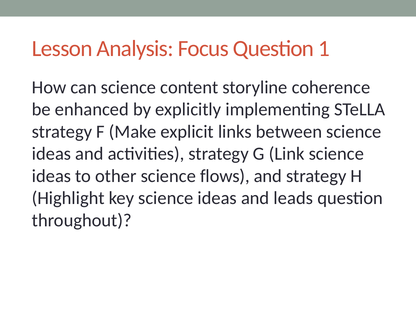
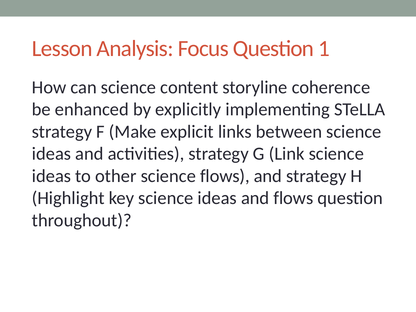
and leads: leads -> flows (293, 198)
